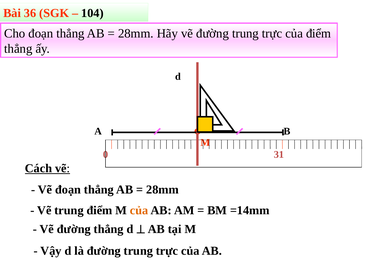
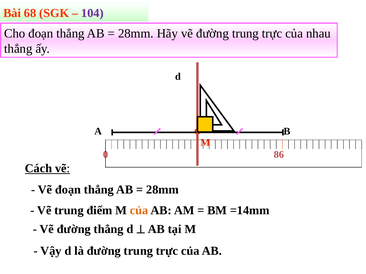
36: 36 -> 68 (30, 13)
104 colour: black -> purple (92, 13)
của điểm: điểm -> nhau (318, 34)
31: 31 -> 86 (279, 155)
